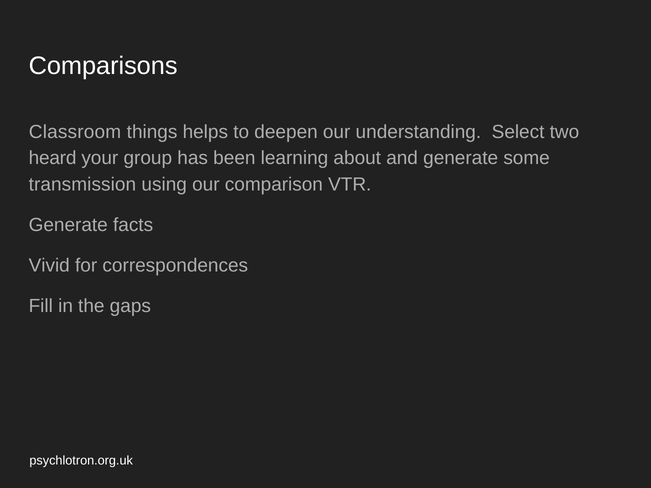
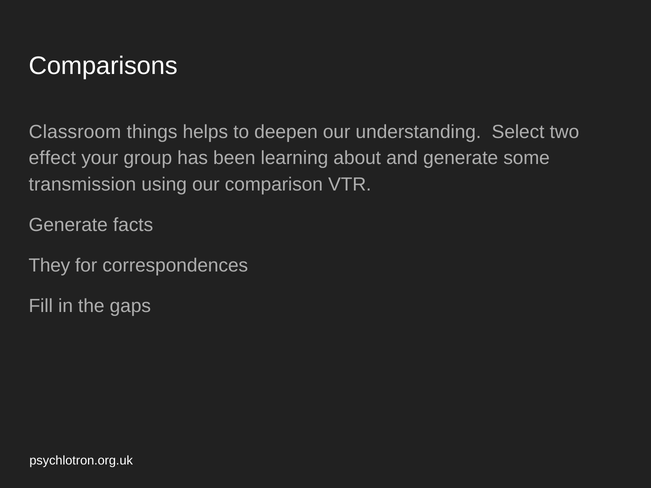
heard: heard -> effect (52, 158)
Vivid: Vivid -> They (49, 266)
